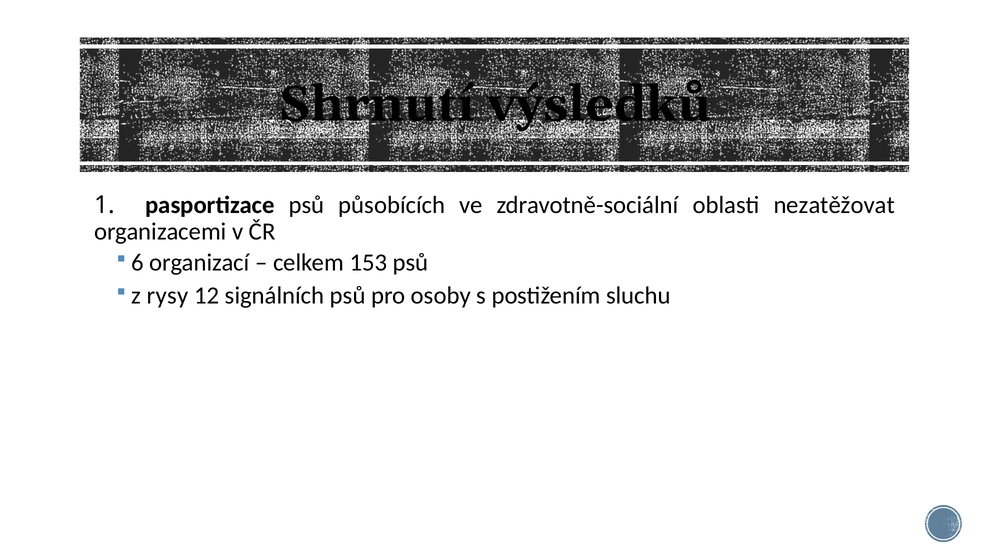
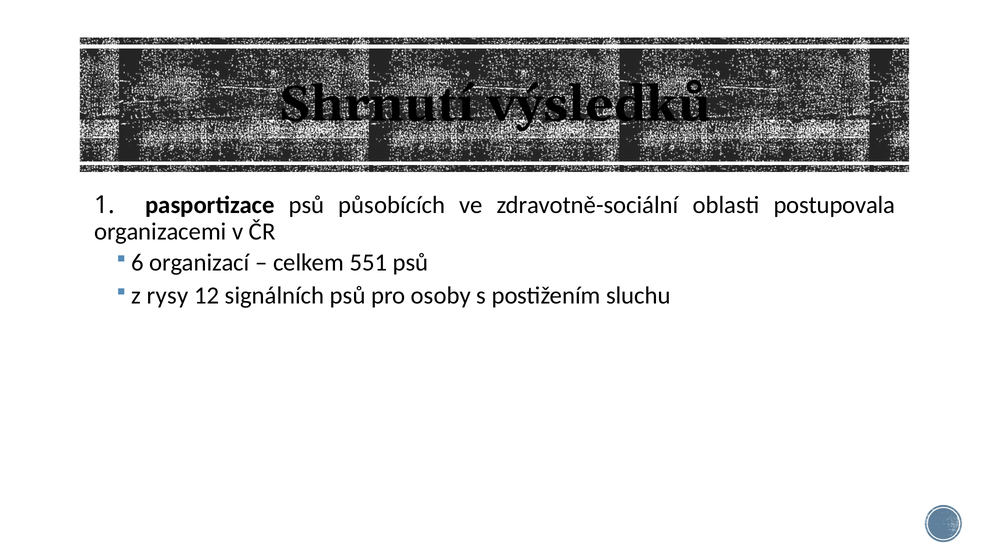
nezatěžovat: nezatěžovat -> postupovala (834, 205)
153: 153 -> 551 (368, 263)
